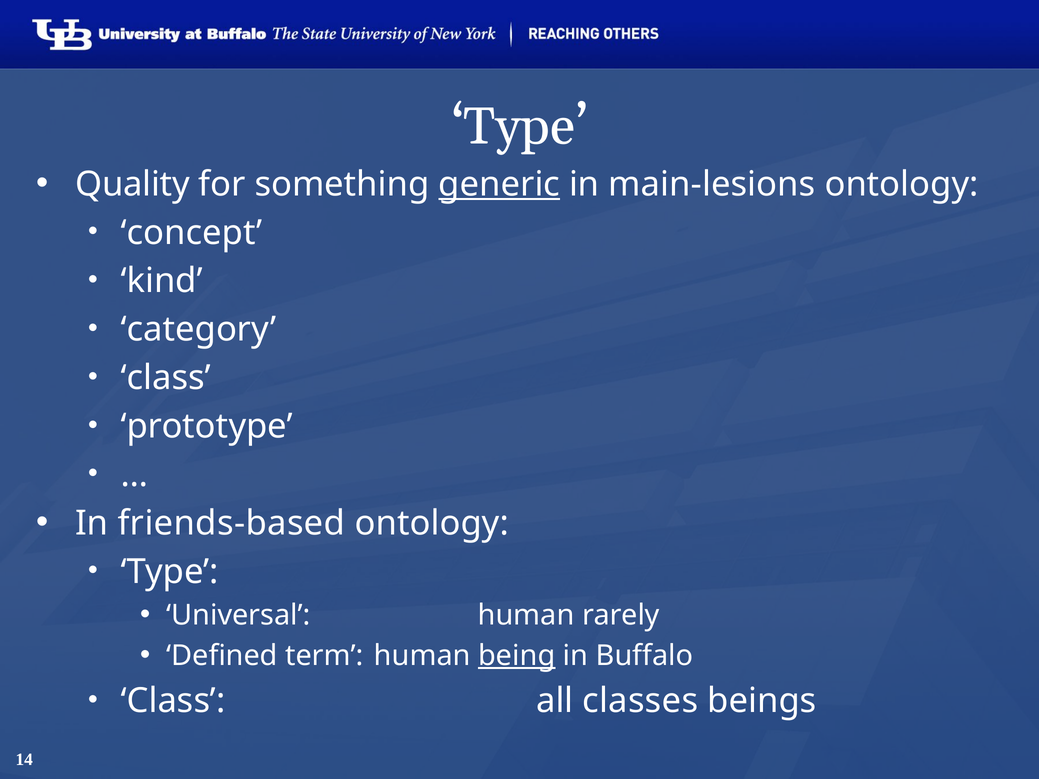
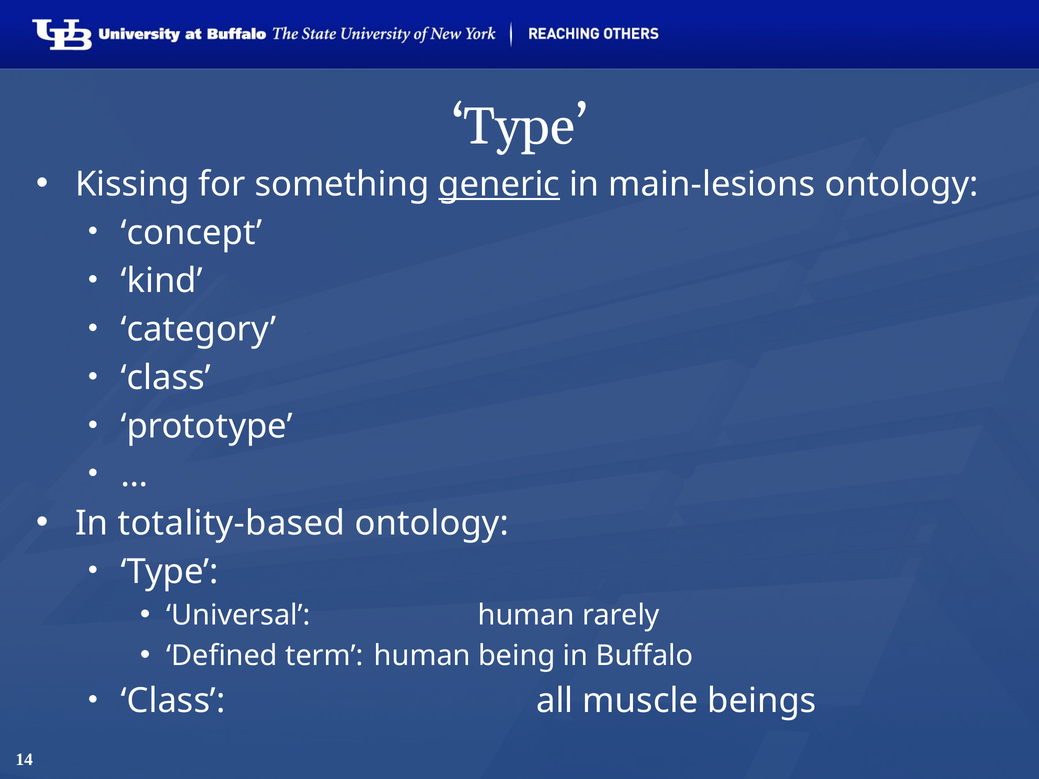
Quality: Quality -> Kissing (132, 184)
friends-based: friends-based -> totality-based (231, 523)
being underline: present -> none (517, 656)
classes: classes -> muscle (640, 701)
